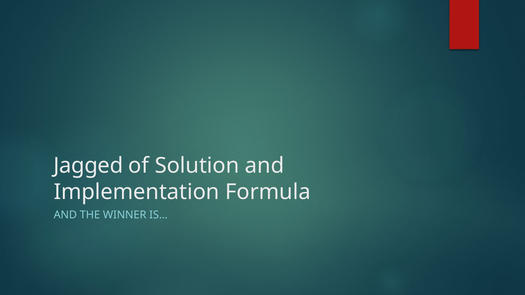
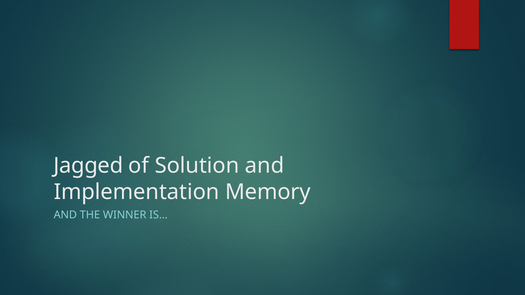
Formula: Formula -> Memory (268, 192)
